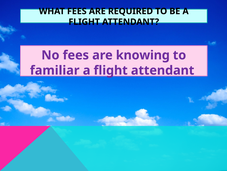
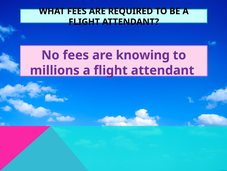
familiar: familiar -> millions (55, 70)
